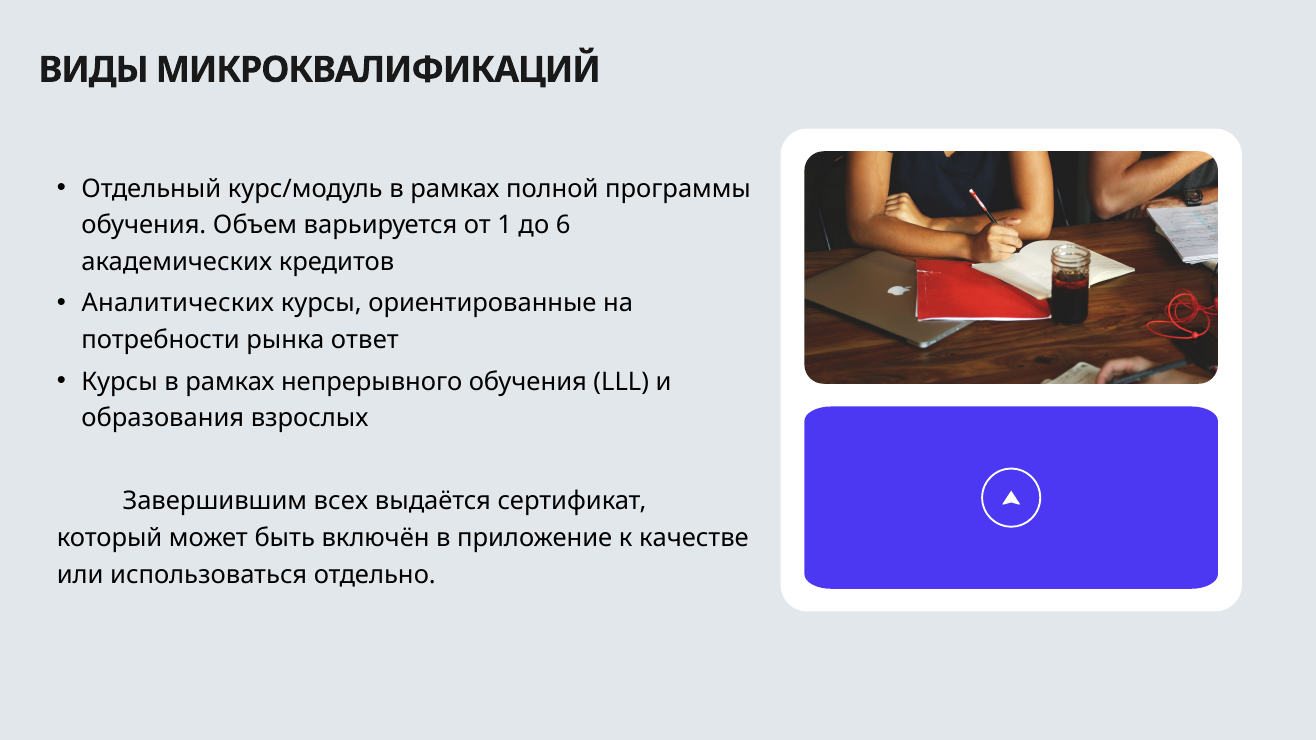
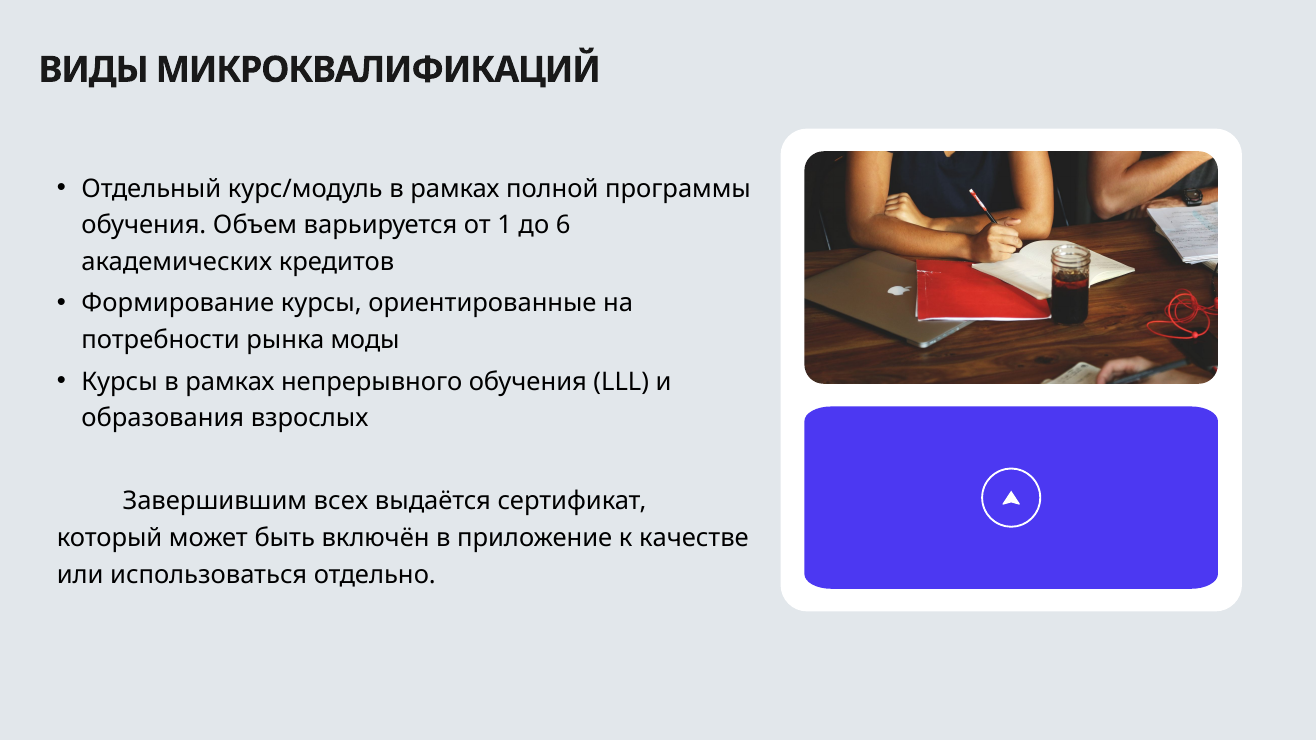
Аналитических: Аналитических -> Формирование (178, 304)
ответ: ответ -> моды (365, 340)
